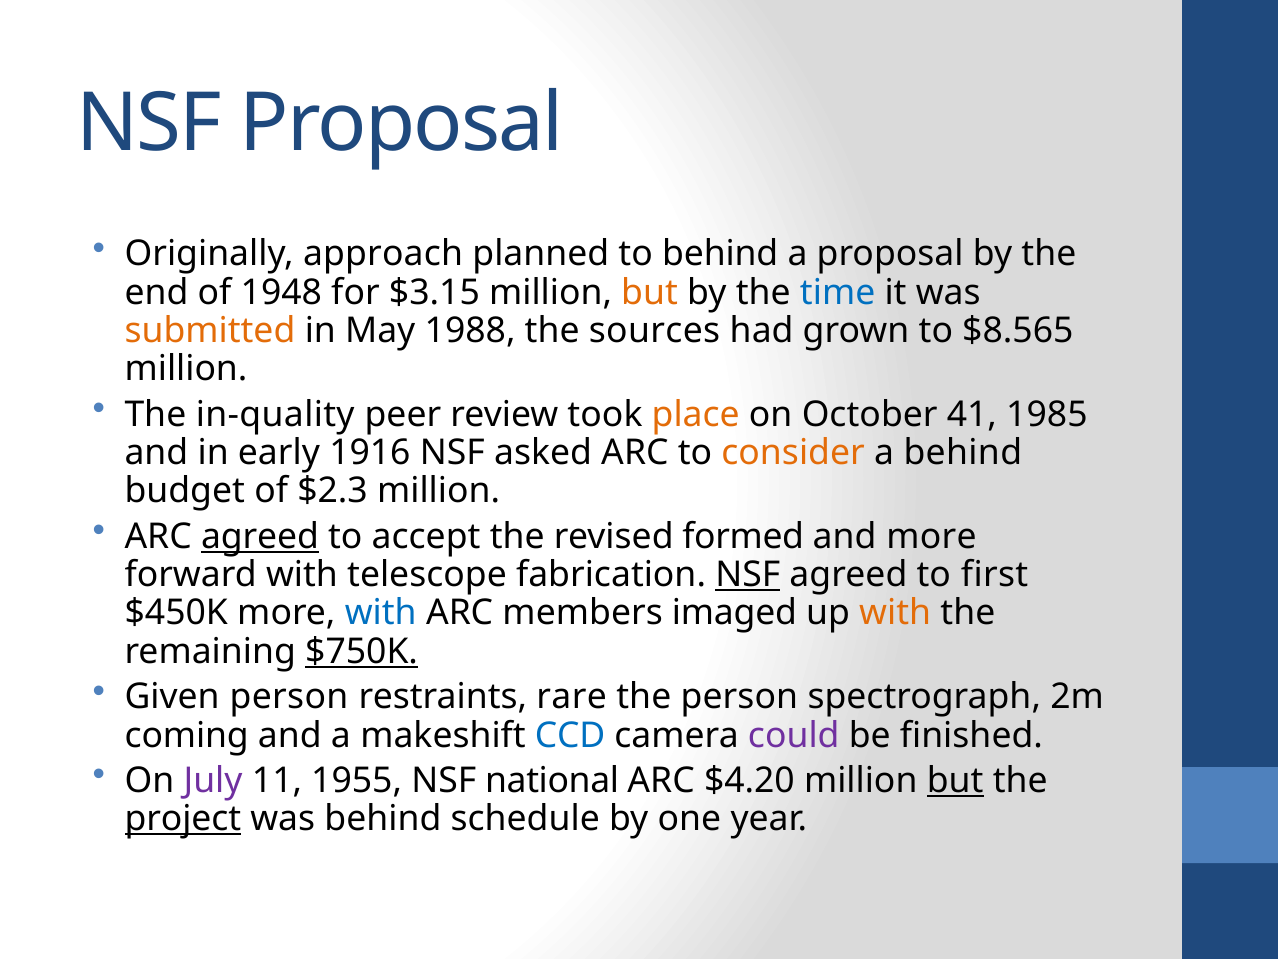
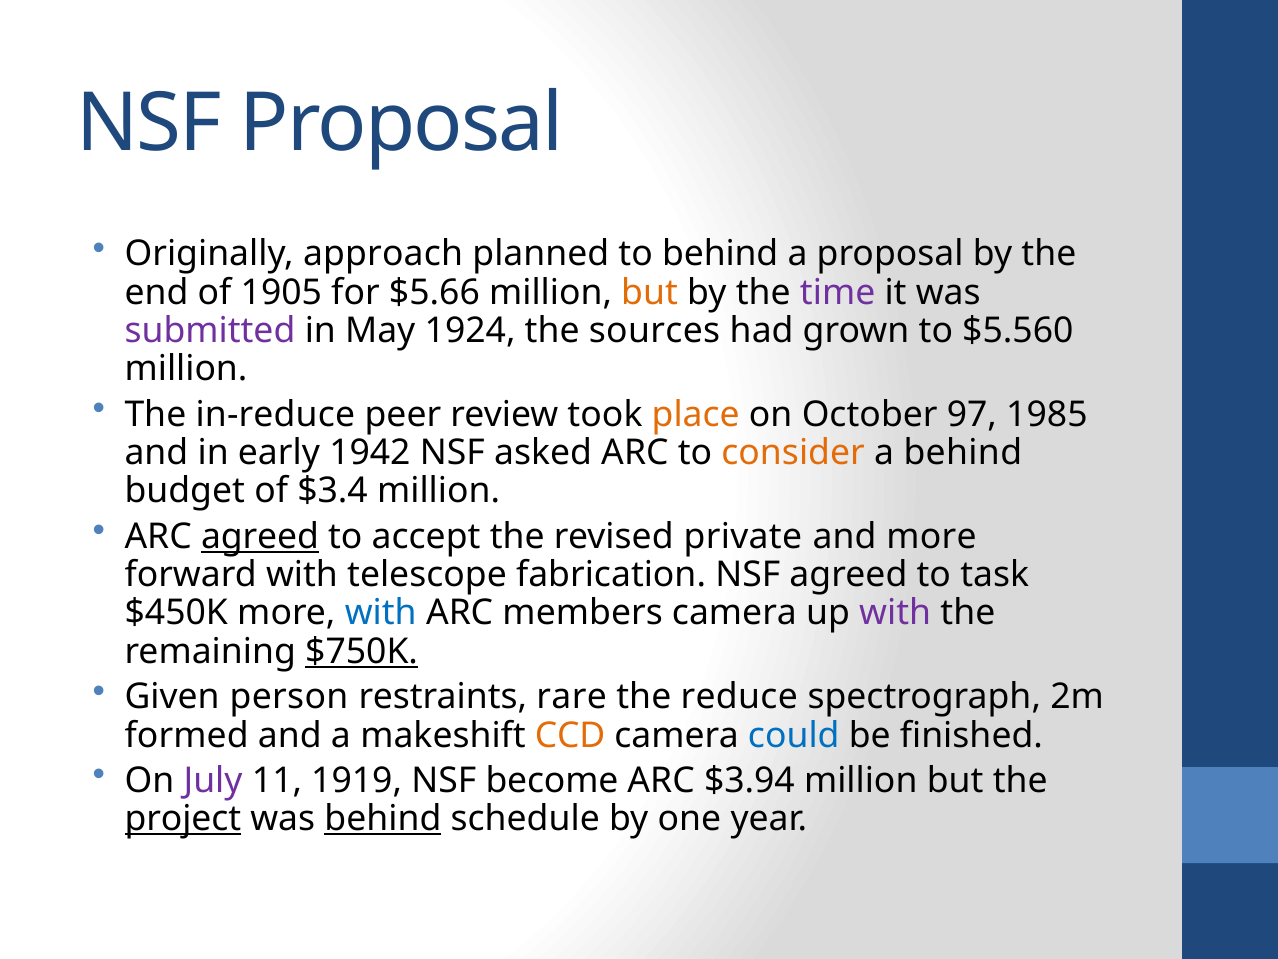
1948: 1948 -> 1905 (281, 292)
$3.15: $3.15 -> $5.66 (434, 292)
time colour: blue -> purple (838, 292)
submitted colour: orange -> purple (210, 331)
1988: 1988 -> 1924 (470, 331)
$8.565: $8.565 -> $5.560 (1018, 331)
in-quality: in-quality -> in-reduce (275, 414)
41: 41 -> 97 (972, 414)
1916: 1916 -> 1942 (370, 453)
$2.3: $2.3 -> $3.4 (333, 491)
formed: formed -> private (743, 536)
NSF underline: present -> none (748, 575)
first: first -> task (995, 575)
members imaged: imaged -> camera (734, 613)
with colour: orange -> purple (895, 613)
the person: person -> reduce (739, 697)
coming: coming -> formed (187, 735)
CCD colour: blue -> orange (570, 735)
could colour: purple -> blue (794, 735)
1955: 1955 -> 1919 (357, 780)
national: national -> become (552, 780)
$4.20: $4.20 -> $3.94 (749, 780)
but underline: present -> none (955, 780)
behind underline: none -> present (383, 819)
